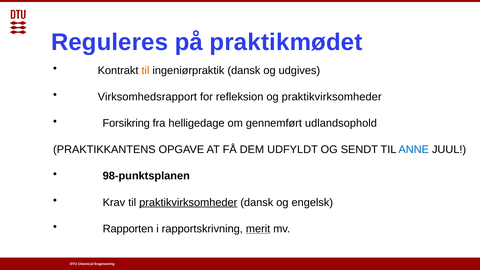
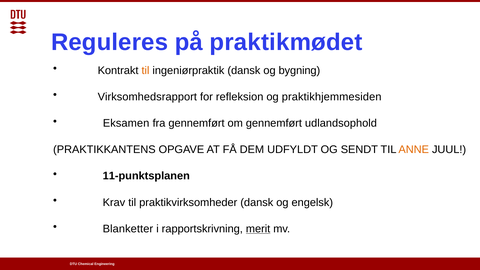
udgives: udgives -> bygning (299, 70)
og praktikvirksomheder: praktikvirksomheder -> praktikhjemmesiden (332, 97)
Forsikring: Forsikring -> Eksamen (126, 123)
fra helligedage: helligedage -> gennemført (197, 123)
ANNE colour: blue -> orange (414, 150)
98-punktsplanen: 98-punktsplanen -> 11-punktsplanen (146, 176)
praktikvirksomheder underline: present -> none (188, 202)
Rapporten: Rapporten -> Blanketter (128, 229)
